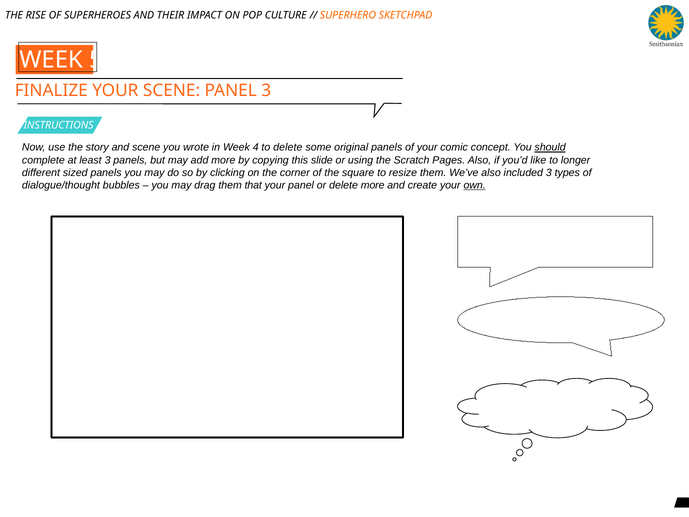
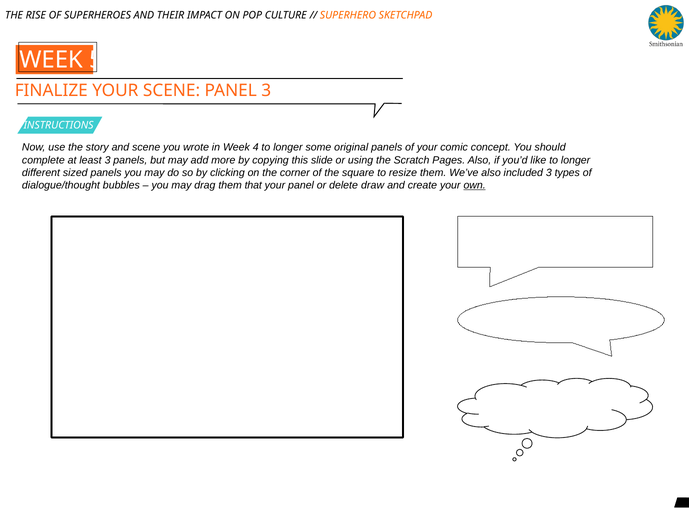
4 to delete: delete -> longer (288, 147)
should underline: present -> none (550, 147)
delete more: more -> draw (373, 185)
